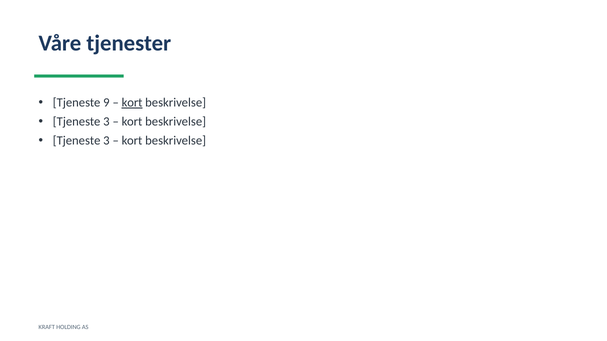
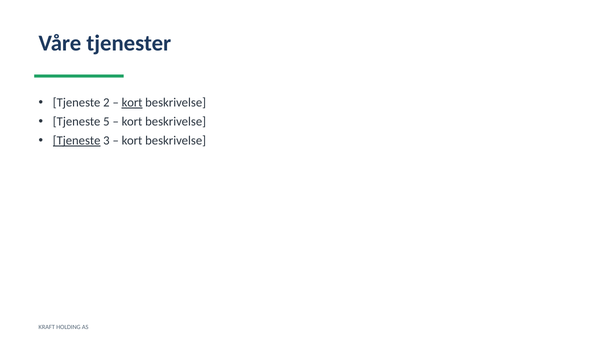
9: 9 -> 2 (106, 103)
3: 3 -> 5 (106, 122)
Tjeneste underline: none -> present (77, 141)
